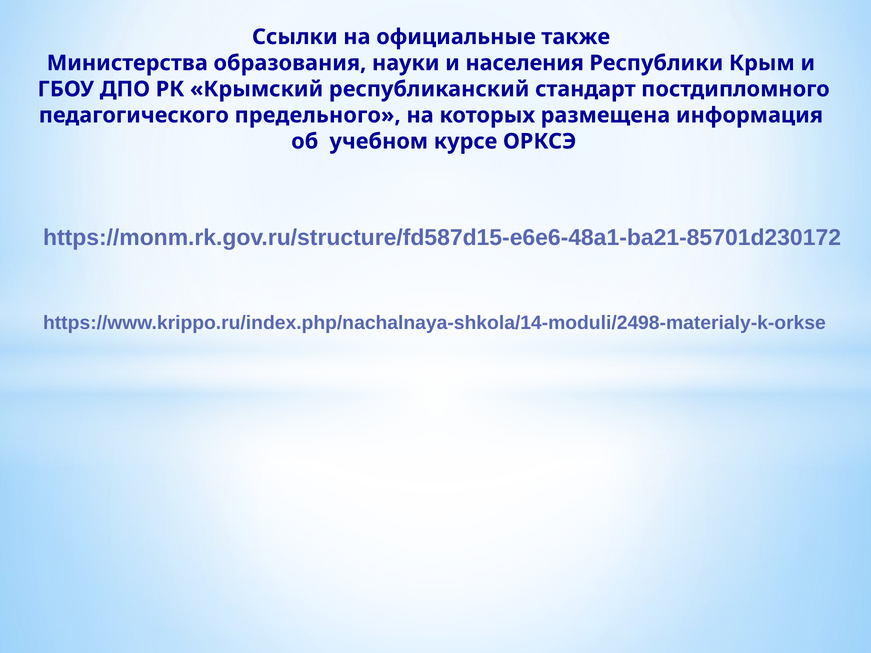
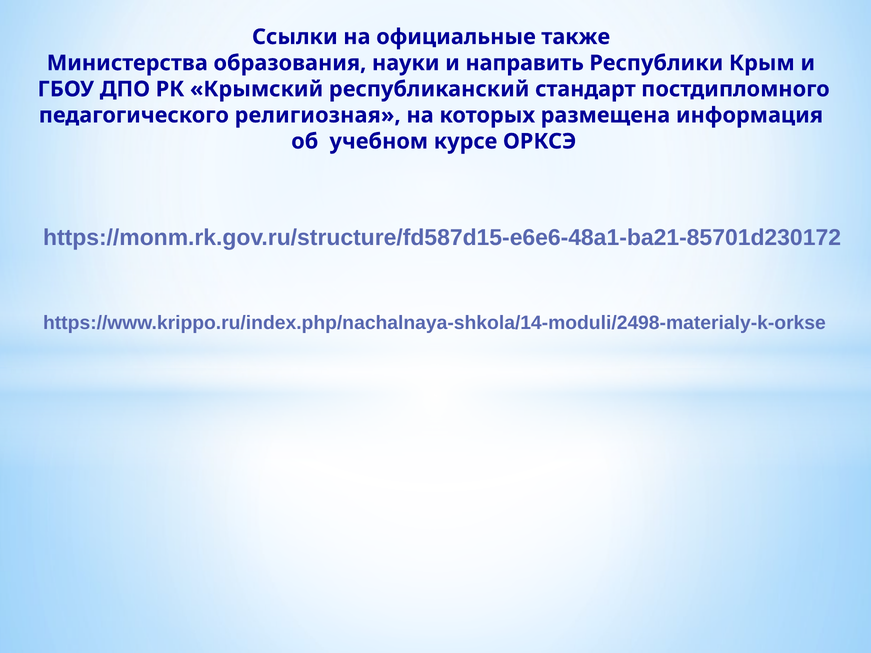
населения: населения -> направить (525, 63)
предельного: предельного -> религиозная (318, 115)
